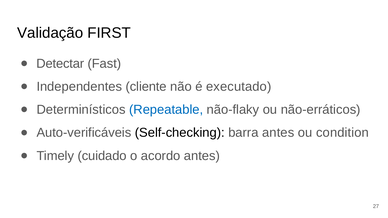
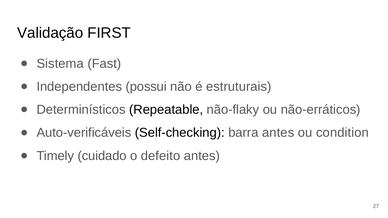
Detectar: Detectar -> Sistema (60, 64)
cliente: cliente -> possui (146, 87)
executado: executado -> estruturais (239, 87)
Repeatable colour: blue -> black (166, 110)
acordo: acordo -> defeito (161, 156)
